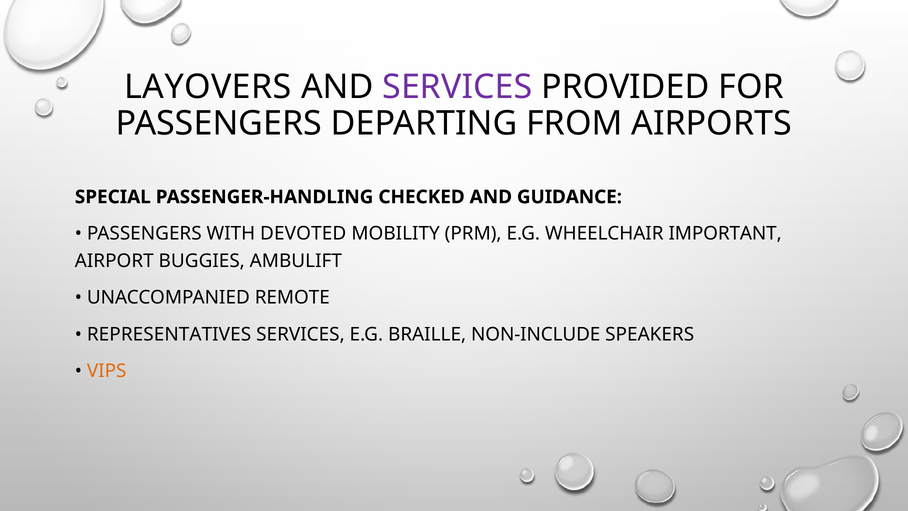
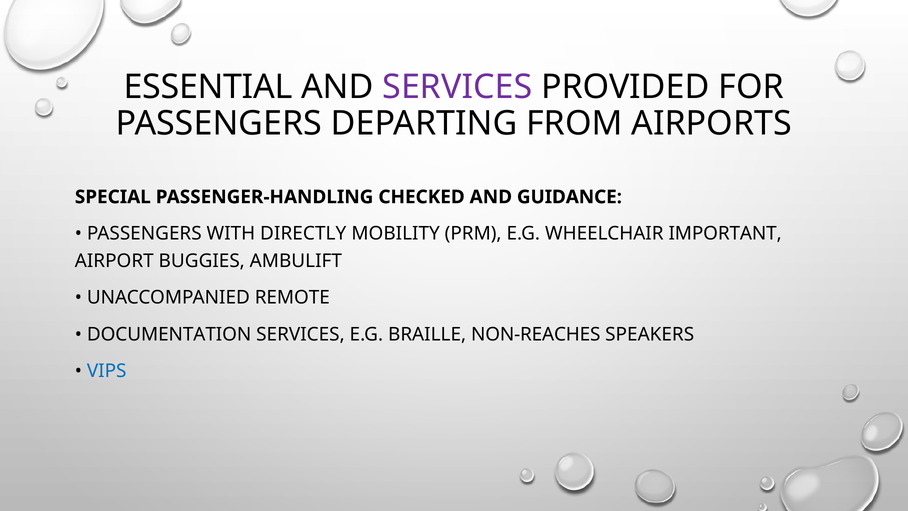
LAYOVERS: LAYOVERS -> ESSENTIAL (208, 87)
DEVOTED: DEVOTED -> DIRECTLY (303, 234)
REPRESENTATIVES: REPRESENTATIVES -> DOCUMENTATION (169, 334)
NON-INCLUDE: NON-INCLUDE -> NON-REACHES (536, 334)
VIPS colour: orange -> blue (107, 371)
